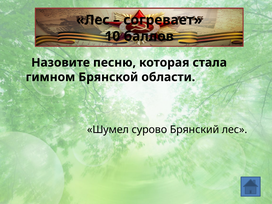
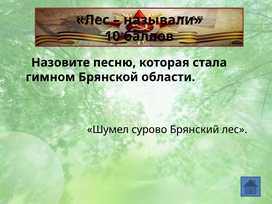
согревает: согревает -> называли (163, 20)
